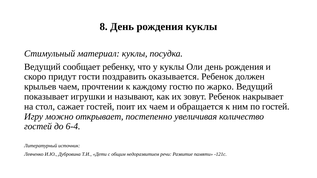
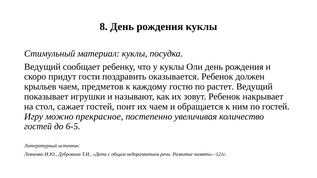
прочтении: прочтении -> предметов (103, 87)
жарко: жарко -> растет (220, 87)
открывает: открывает -> прекрасное (99, 117)
6-4: 6-4 -> 6-5 (73, 127)
